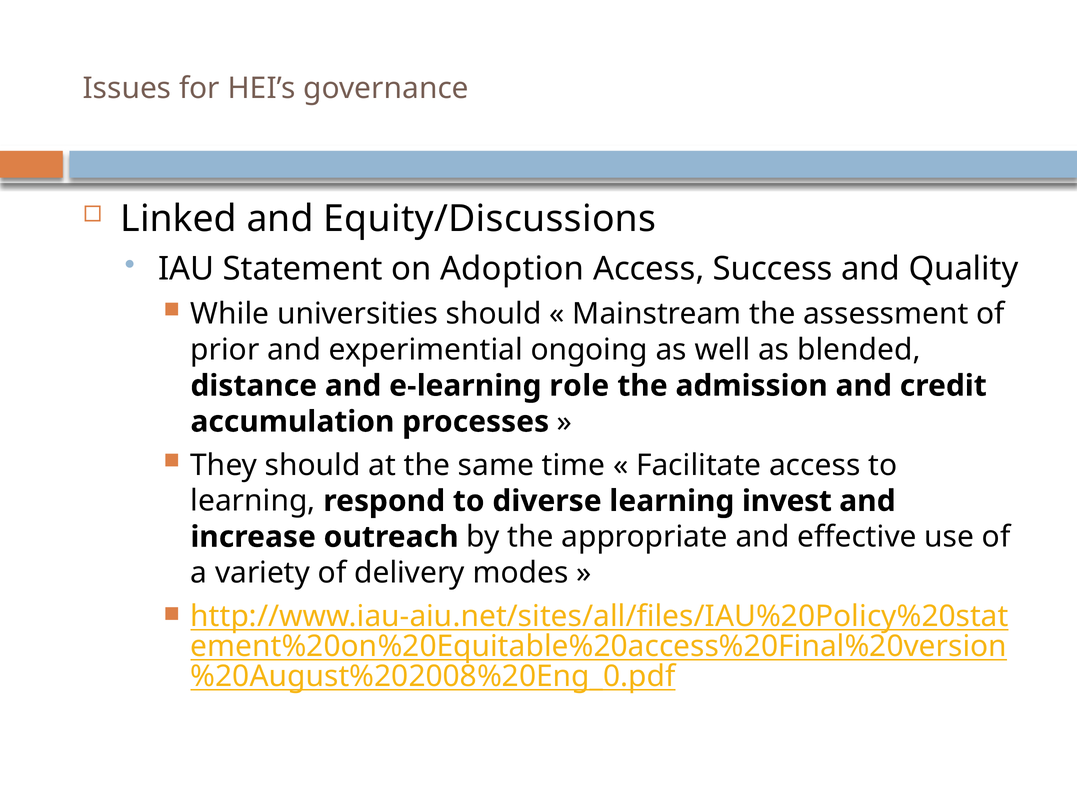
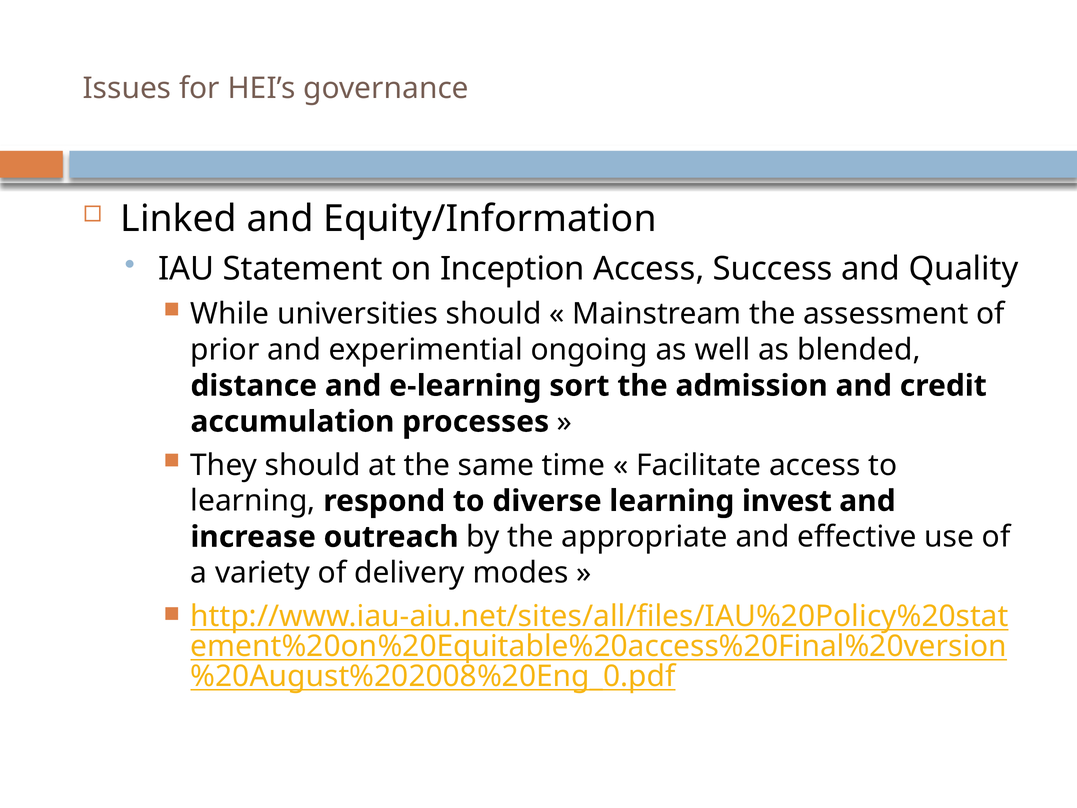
Equity/Discussions: Equity/Discussions -> Equity/Information (490, 219)
Adoption: Adoption -> Inception (512, 269)
role: role -> sort (579, 386)
